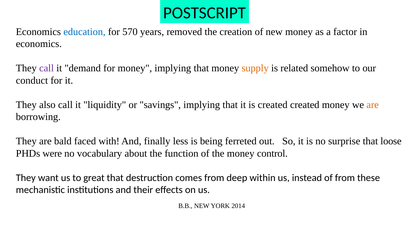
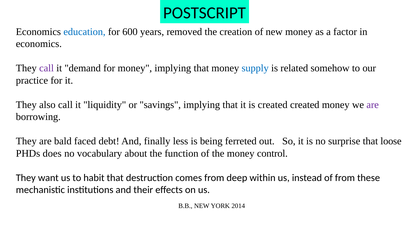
570: 570 -> 600 (130, 32)
supply colour: orange -> blue (255, 68)
conduct: conduct -> practice (32, 81)
are colour: orange -> purple (373, 105)
with: with -> debt (109, 141)
were: were -> does (52, 154)
great: great -> habit (94, 178)
